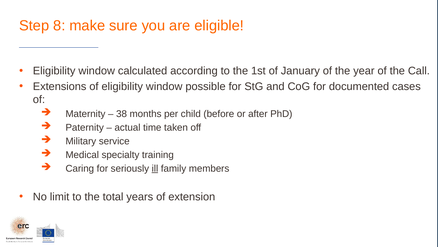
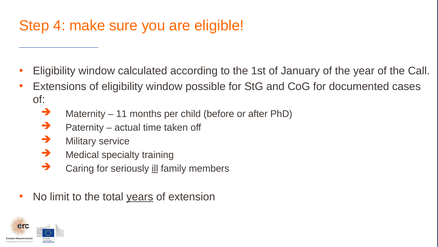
8: 8 -> 4 (59, 26)
38: 38 -> 11 (122, 114)
years underline: none -> present (140, 196)
